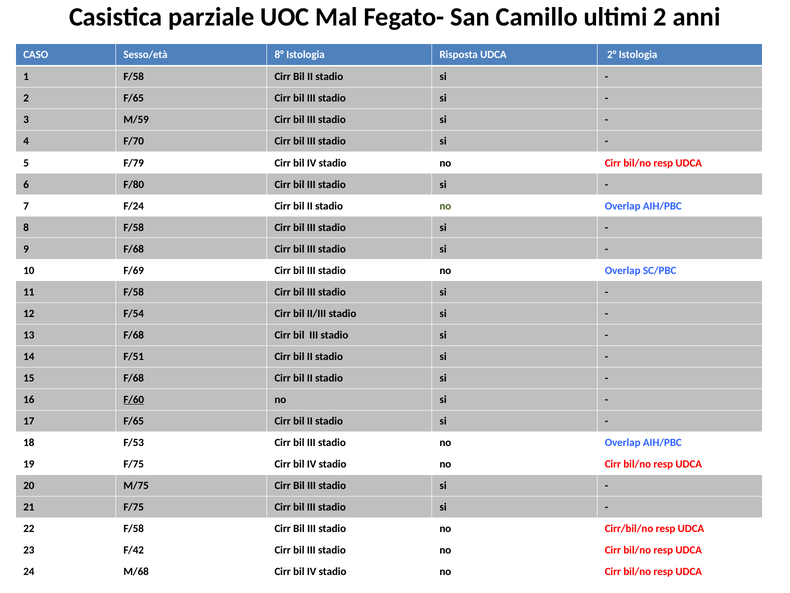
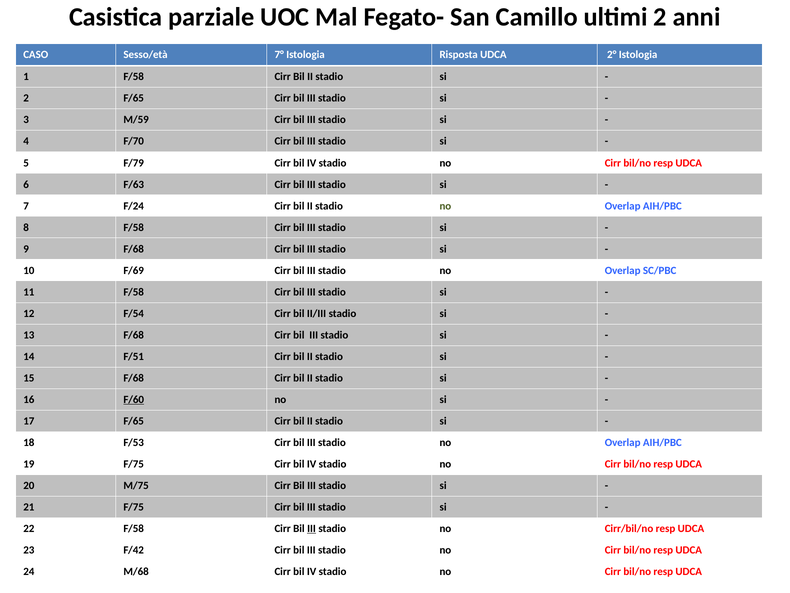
8°: 8° -> 7° (279, 55)
F/80: F/80 -> F/63 (134, 184)
III underline: none -> present (312, 528)
